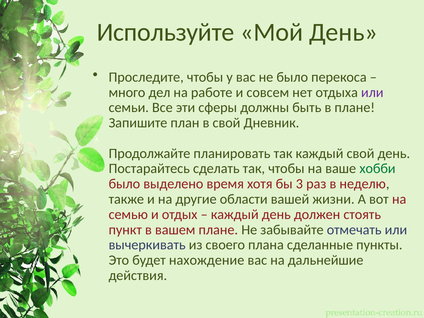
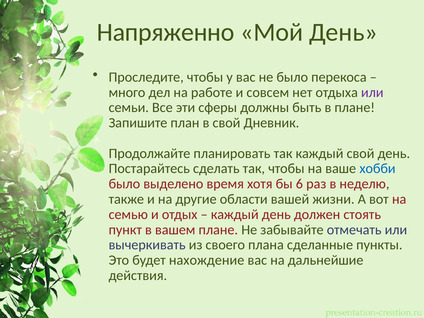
Используйте: Используйте -> Напряженно (166, 32)
хобби colour: green -> blue (378, 169)
3: 3 -> 6 (299, 184)
